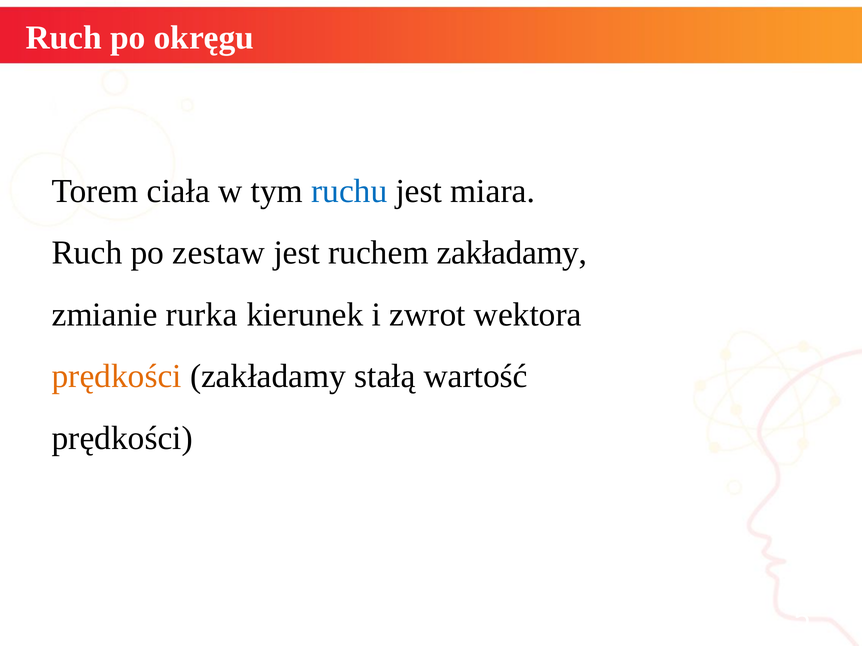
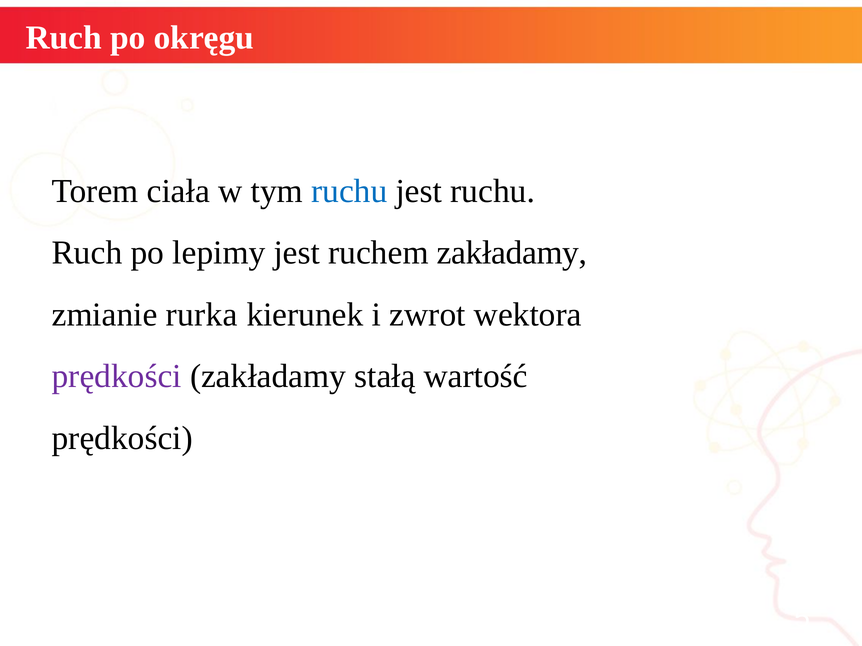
jest miara: miara -> ruchu (493, 191)
zestaw: zestaw -> lepimy (219, 253)
prędkości colour: orange -> purple (117, 376)
